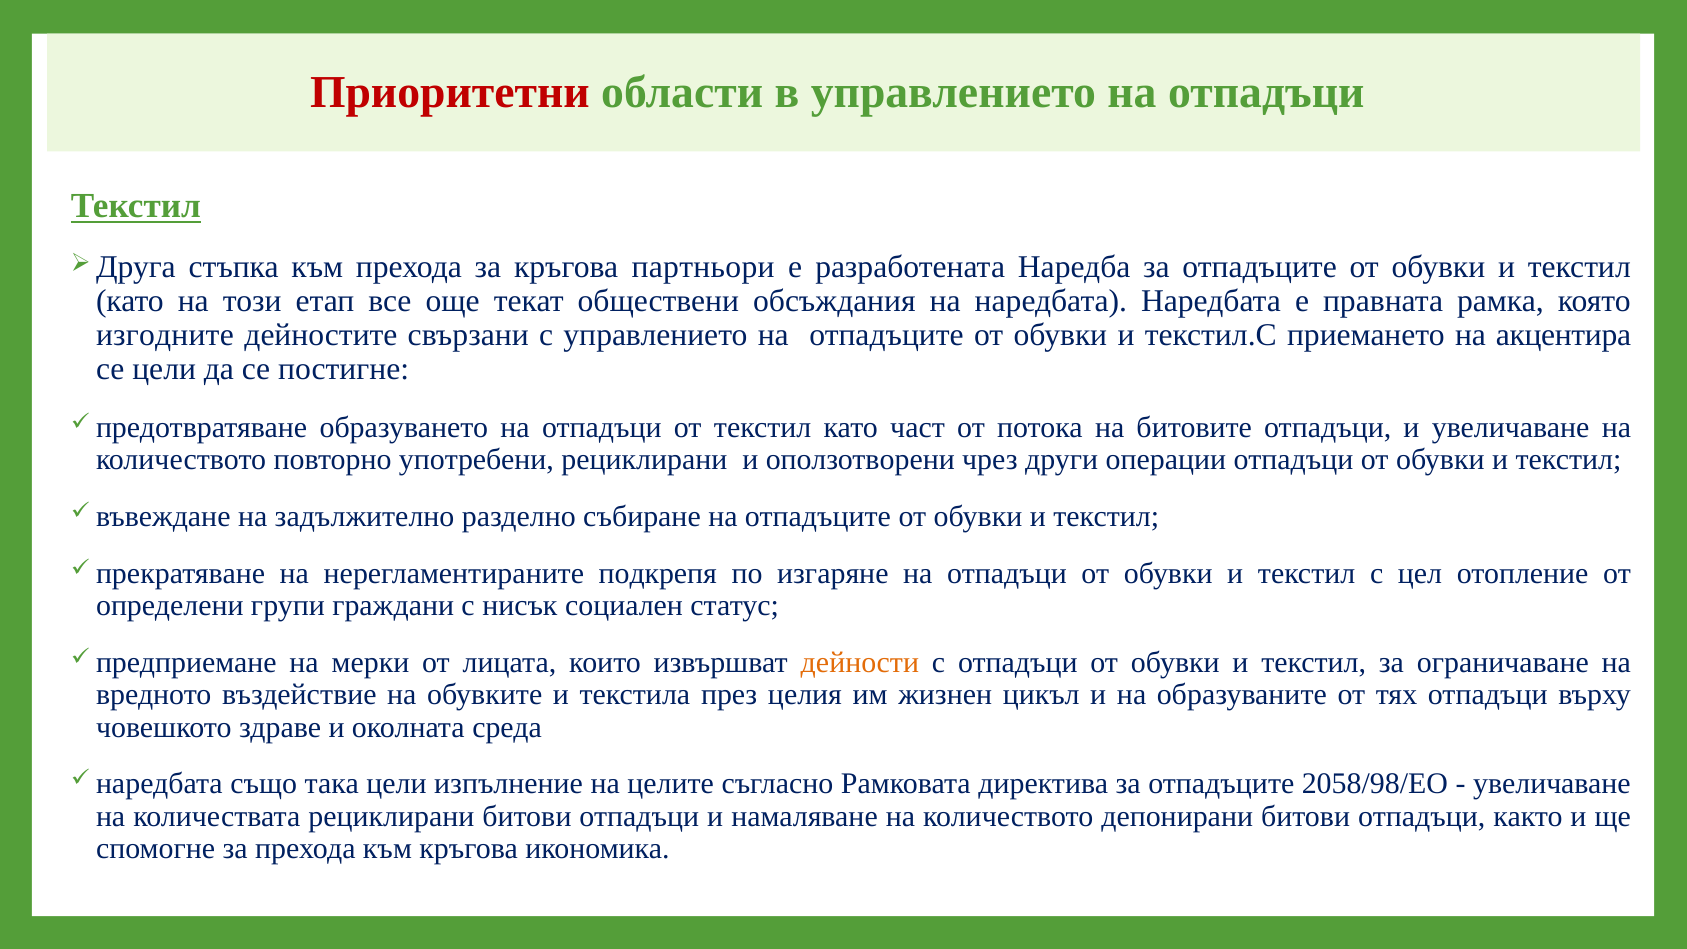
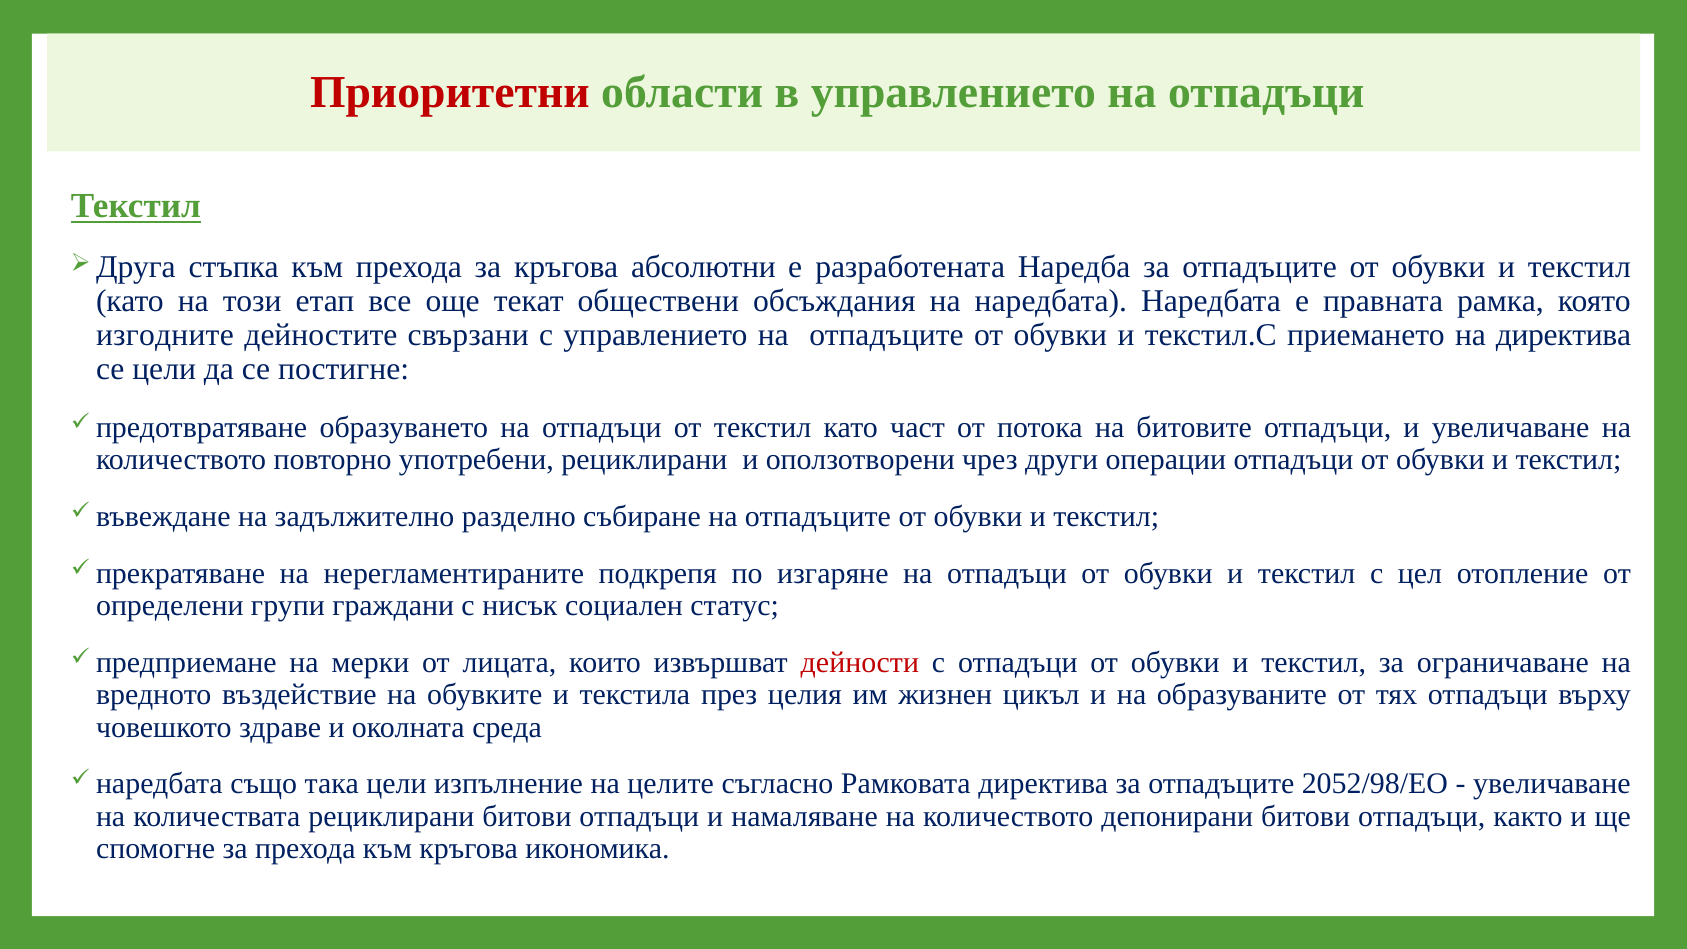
партньори: партньори -> абсолютни (703, 267)
на акцентира: акцентира -> директива (1563, 335)
дейности colour: orange -> red (860, 663)
2058/98/ЕО: 2058/98/ЕО -> 2052/98/ЕО (1375, 784)
